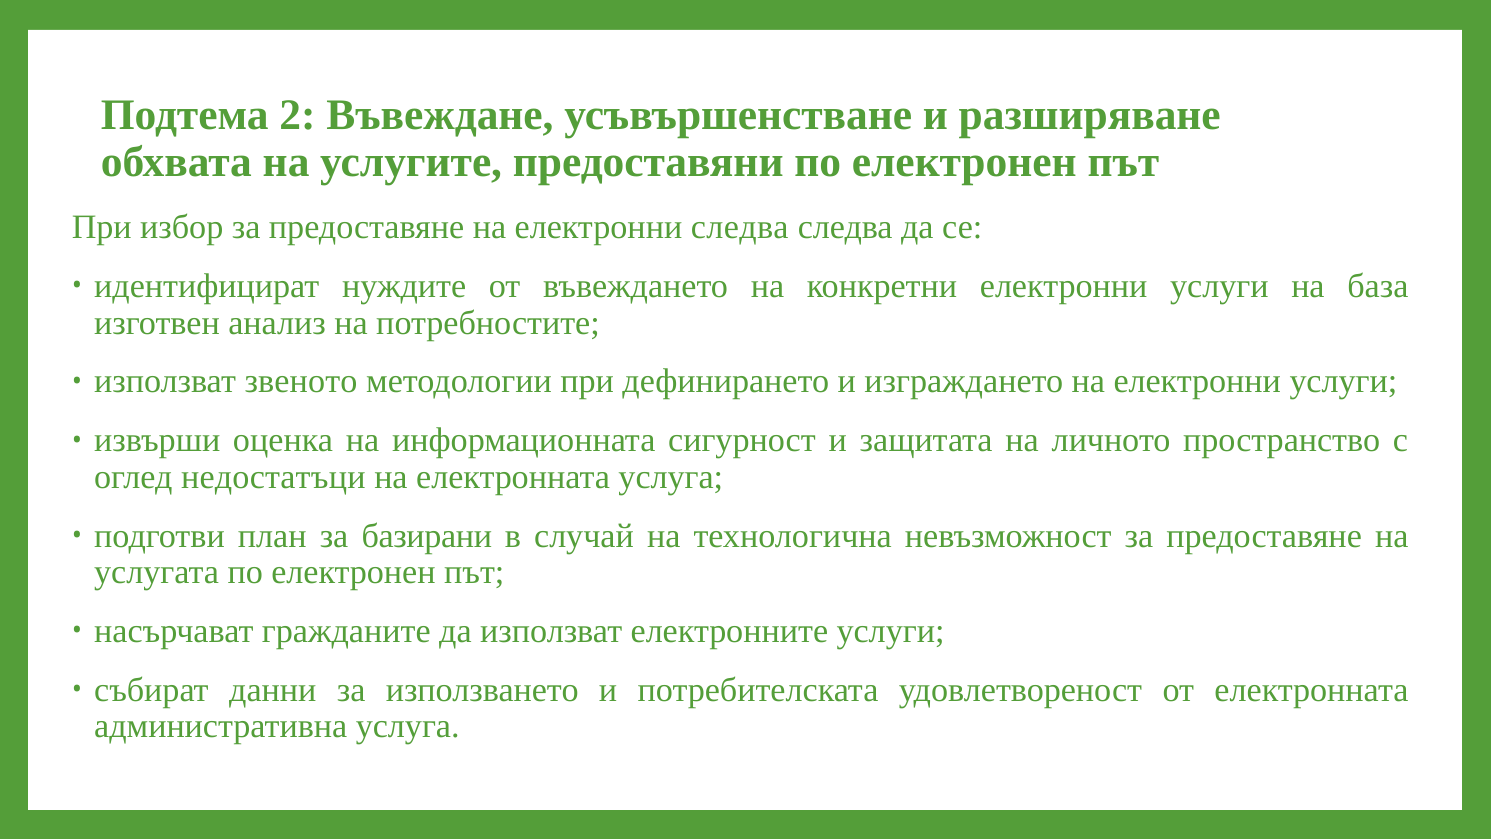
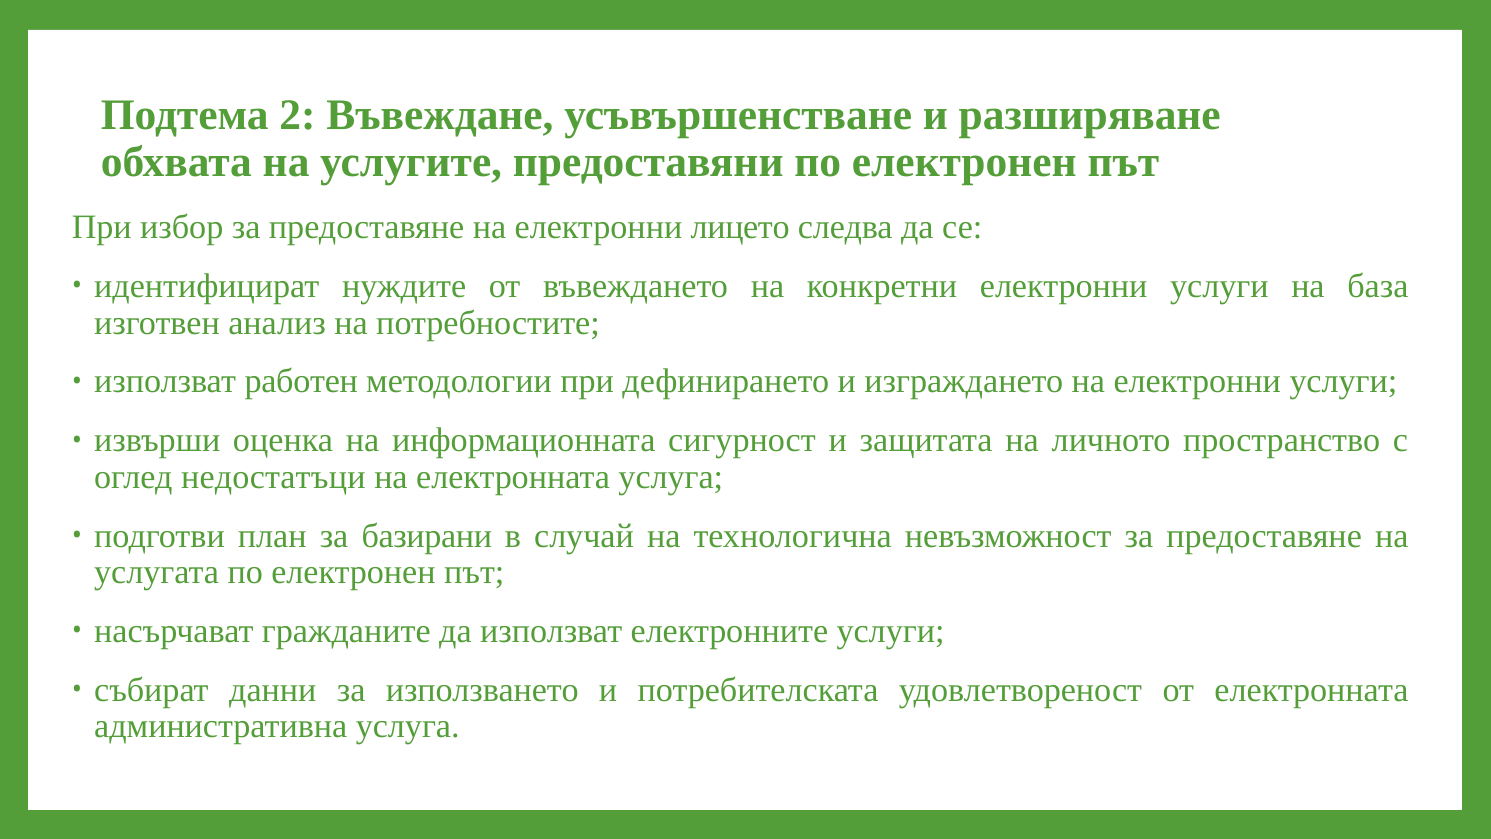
електронни следва: следва -> лицето (740, 227)
звеното: звеното -> работен (301, 381)
